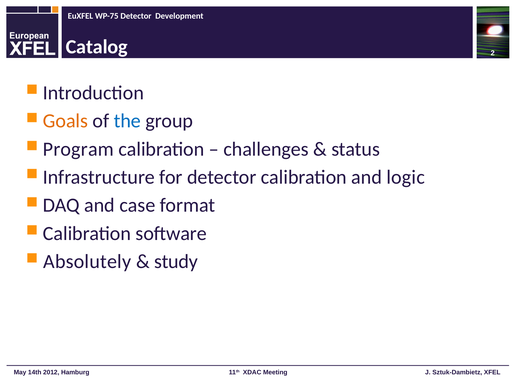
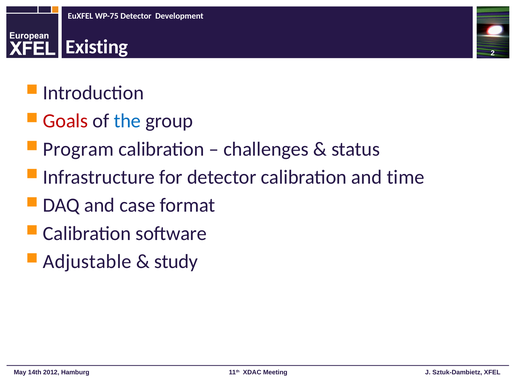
Catalog: Catalog -> Existing (97, 47)
Goals colour: orange -> red (65, 121)
logic: logic -> time (406, 177)
Absolutely: Absolutely -> Adjustable (87, 262)
